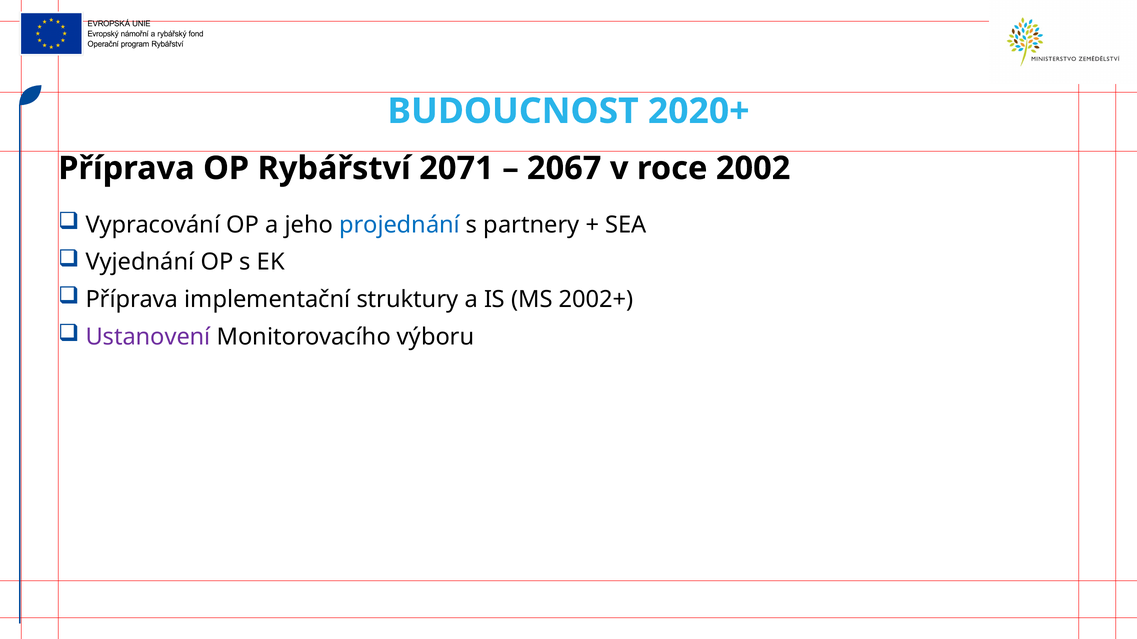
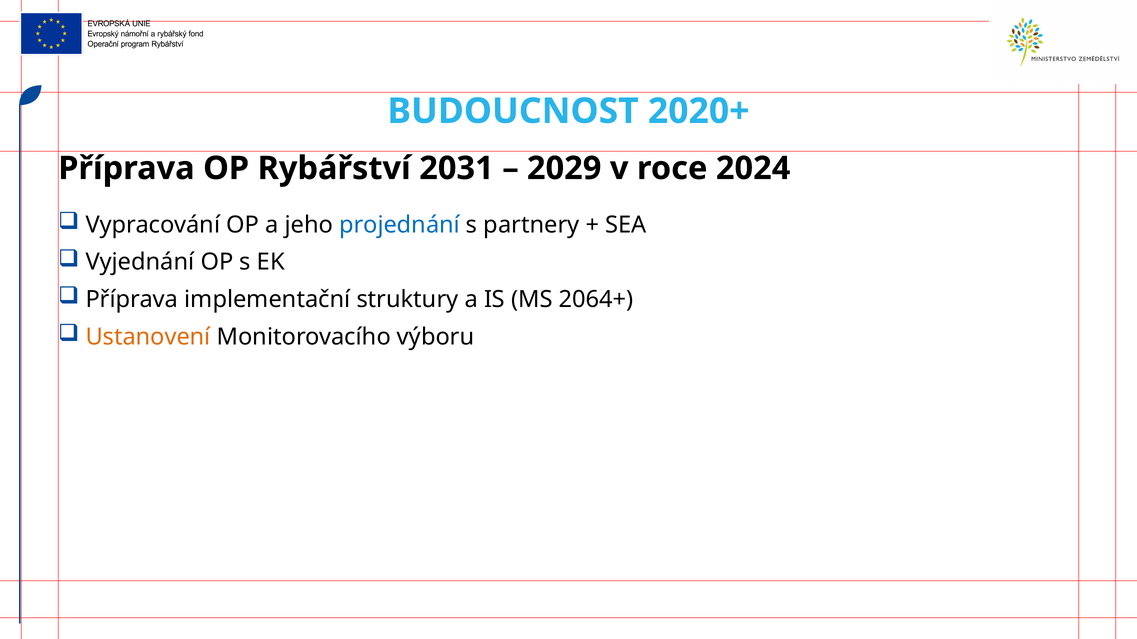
2071: 2071 -> 2031 (456, 168)
2067: 2067 -> 2029 (564, 168)
2002: 2002 -> 2024 (753, 168)
2002+: 2002+ -> 2064+ (596, 300)
Ustanovení colour: purple -> orange (148, 337)
